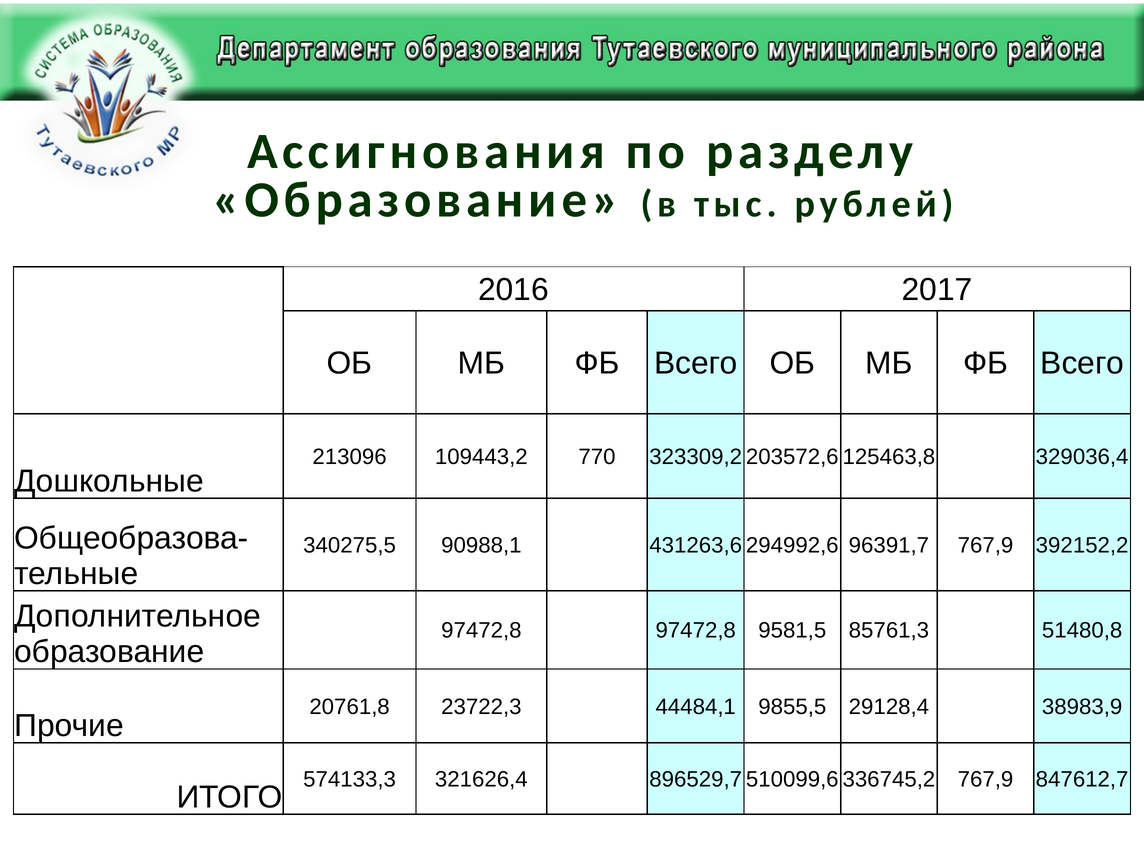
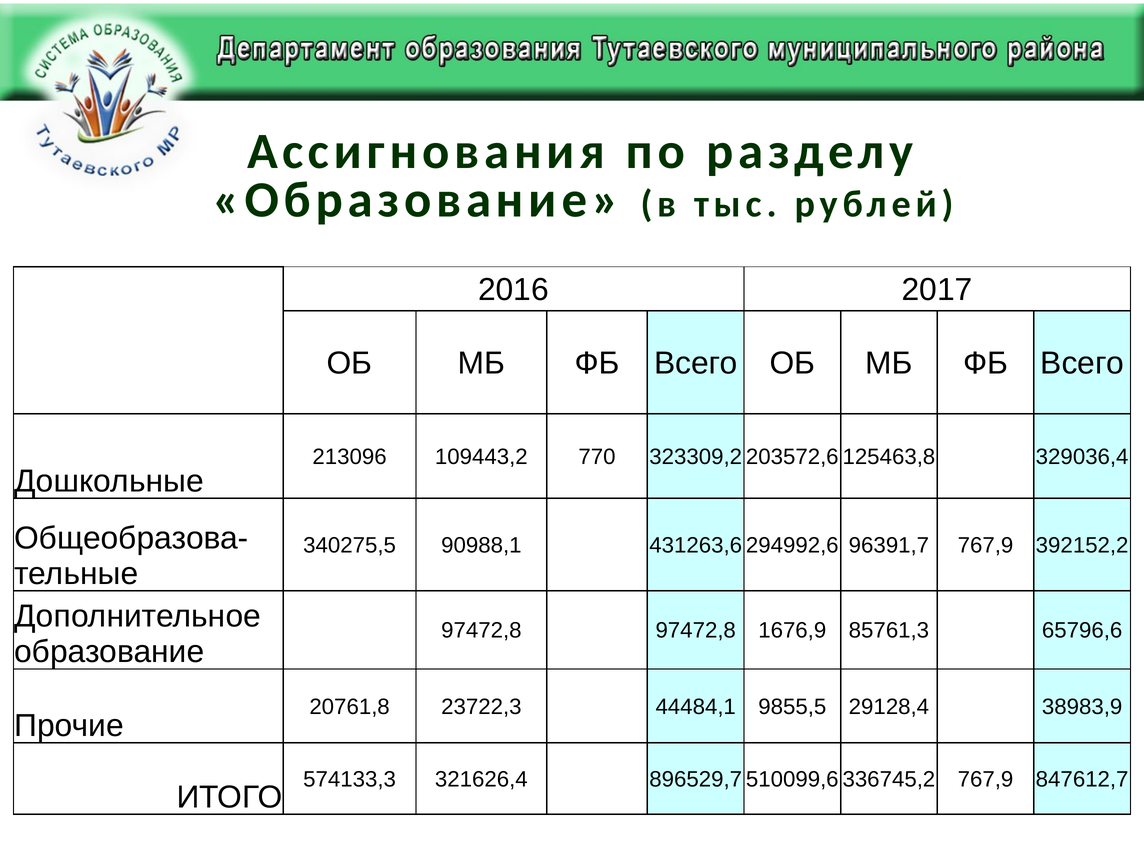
9581,5: 9581,5 -> 1676,9 (792, 631)
51480,8: 51480,8 -> 65796,6 (1082, 631)
